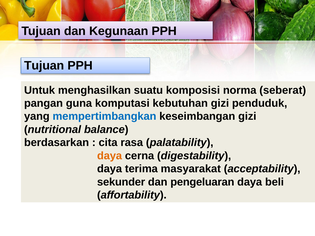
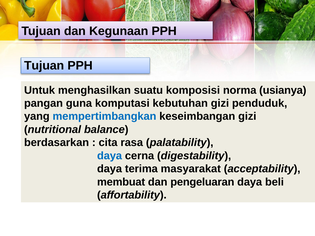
seberat: seberat -> usianya (283, 90)
daya colour: orange -> blue (110, 156)
sekunder: sekunder -> membuat (121, 182)
